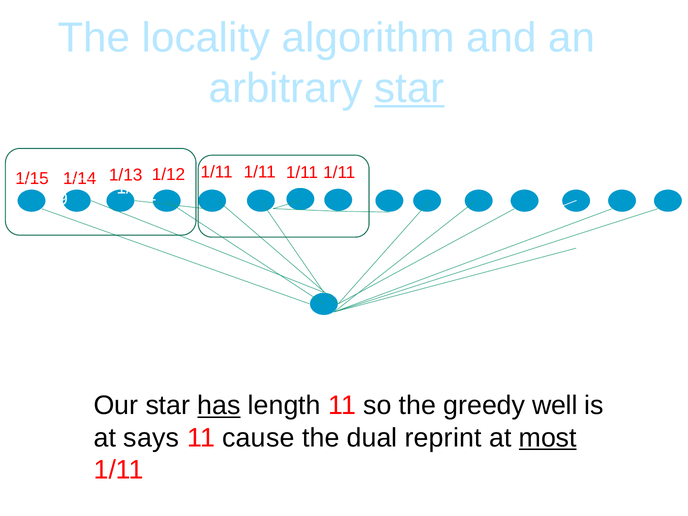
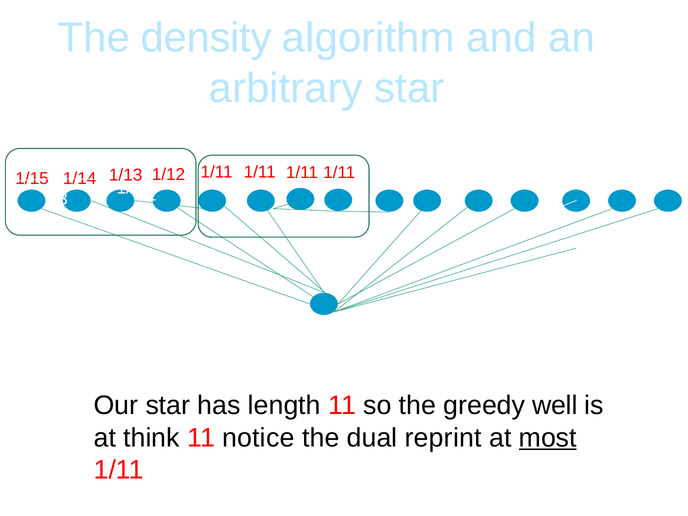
locality: locality -> density (206, 38)
star underline: present -> none (409, 88)
/9: /9 -> /3 (61, 199)
has underline: present -> none (219, 406)
says: says -> think (152, 438)
cause: cause -> notice (258, 438)
